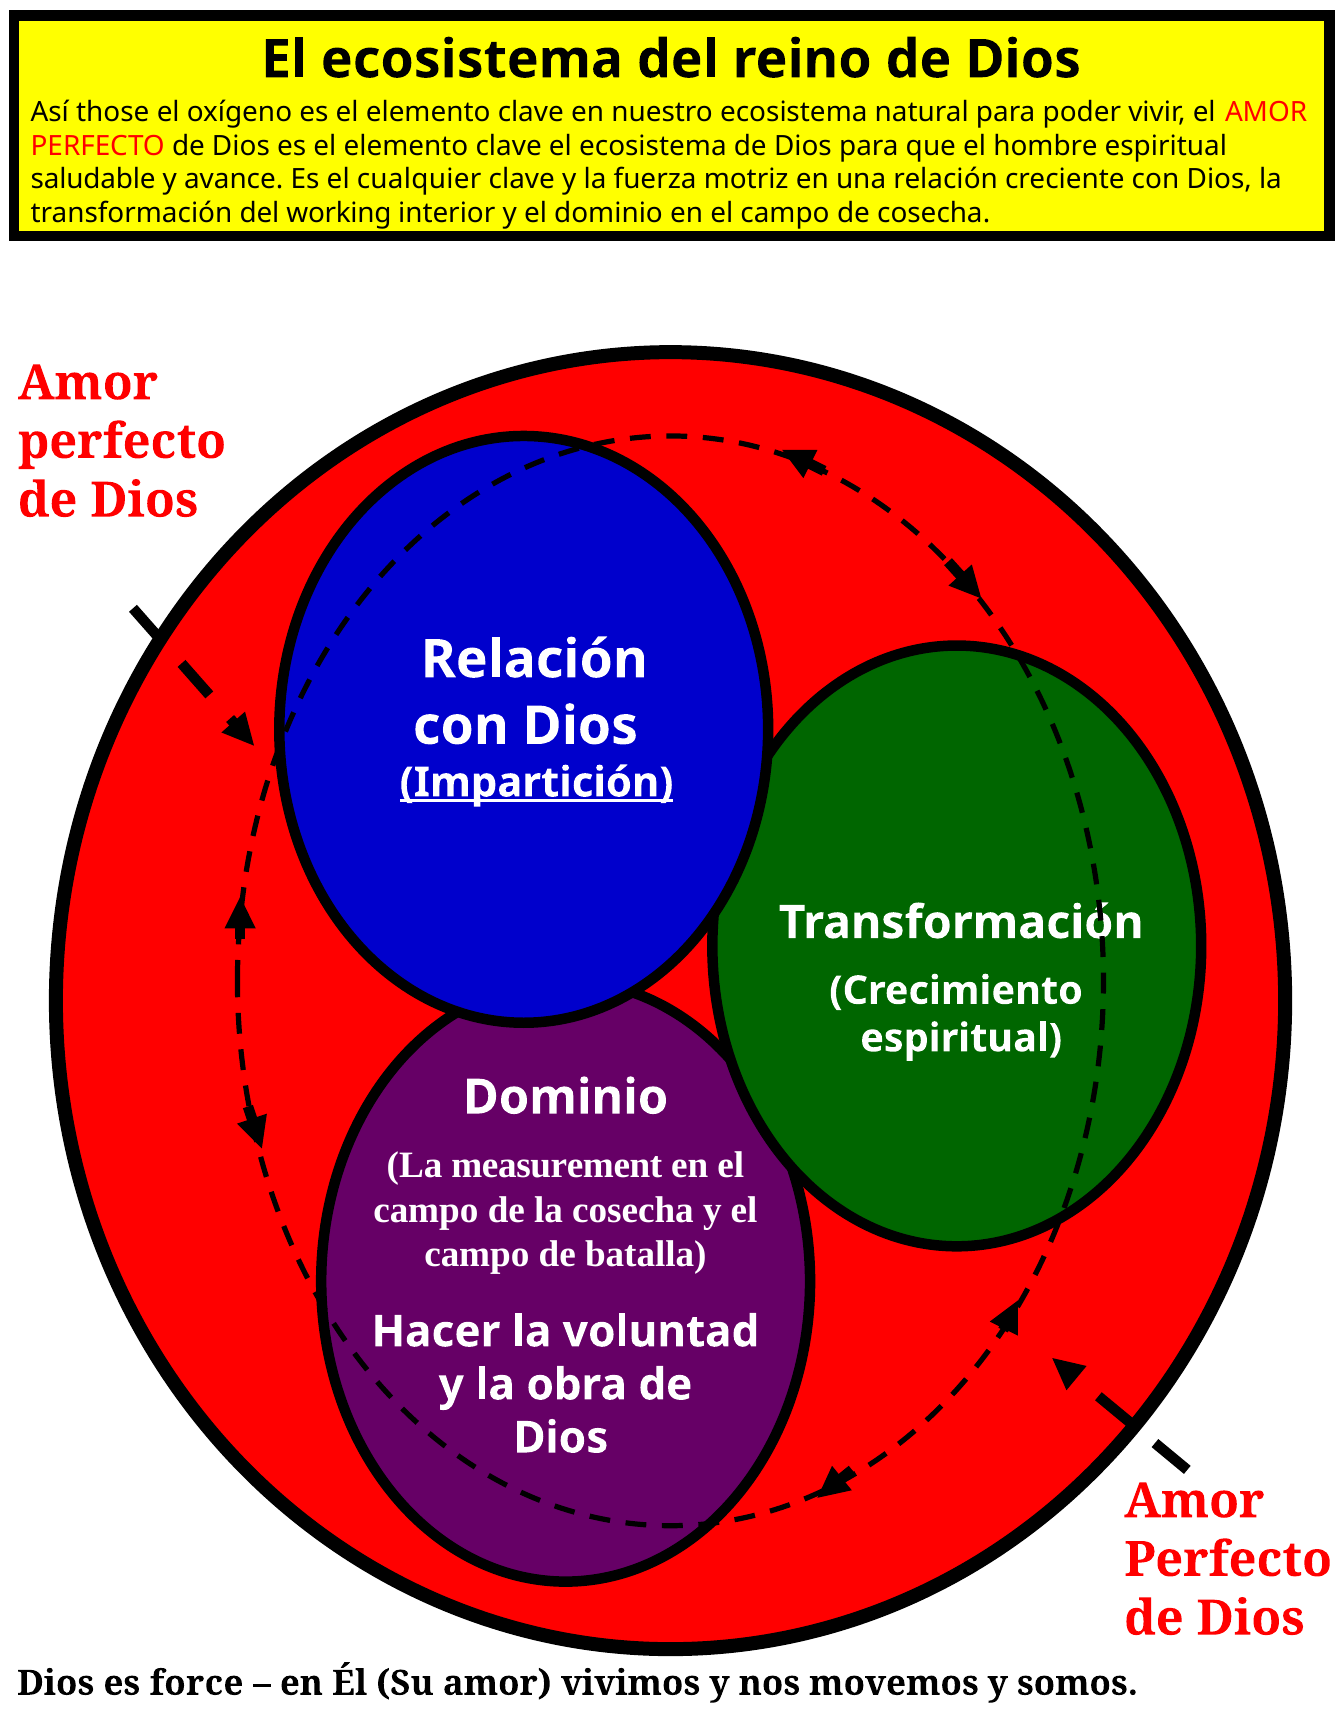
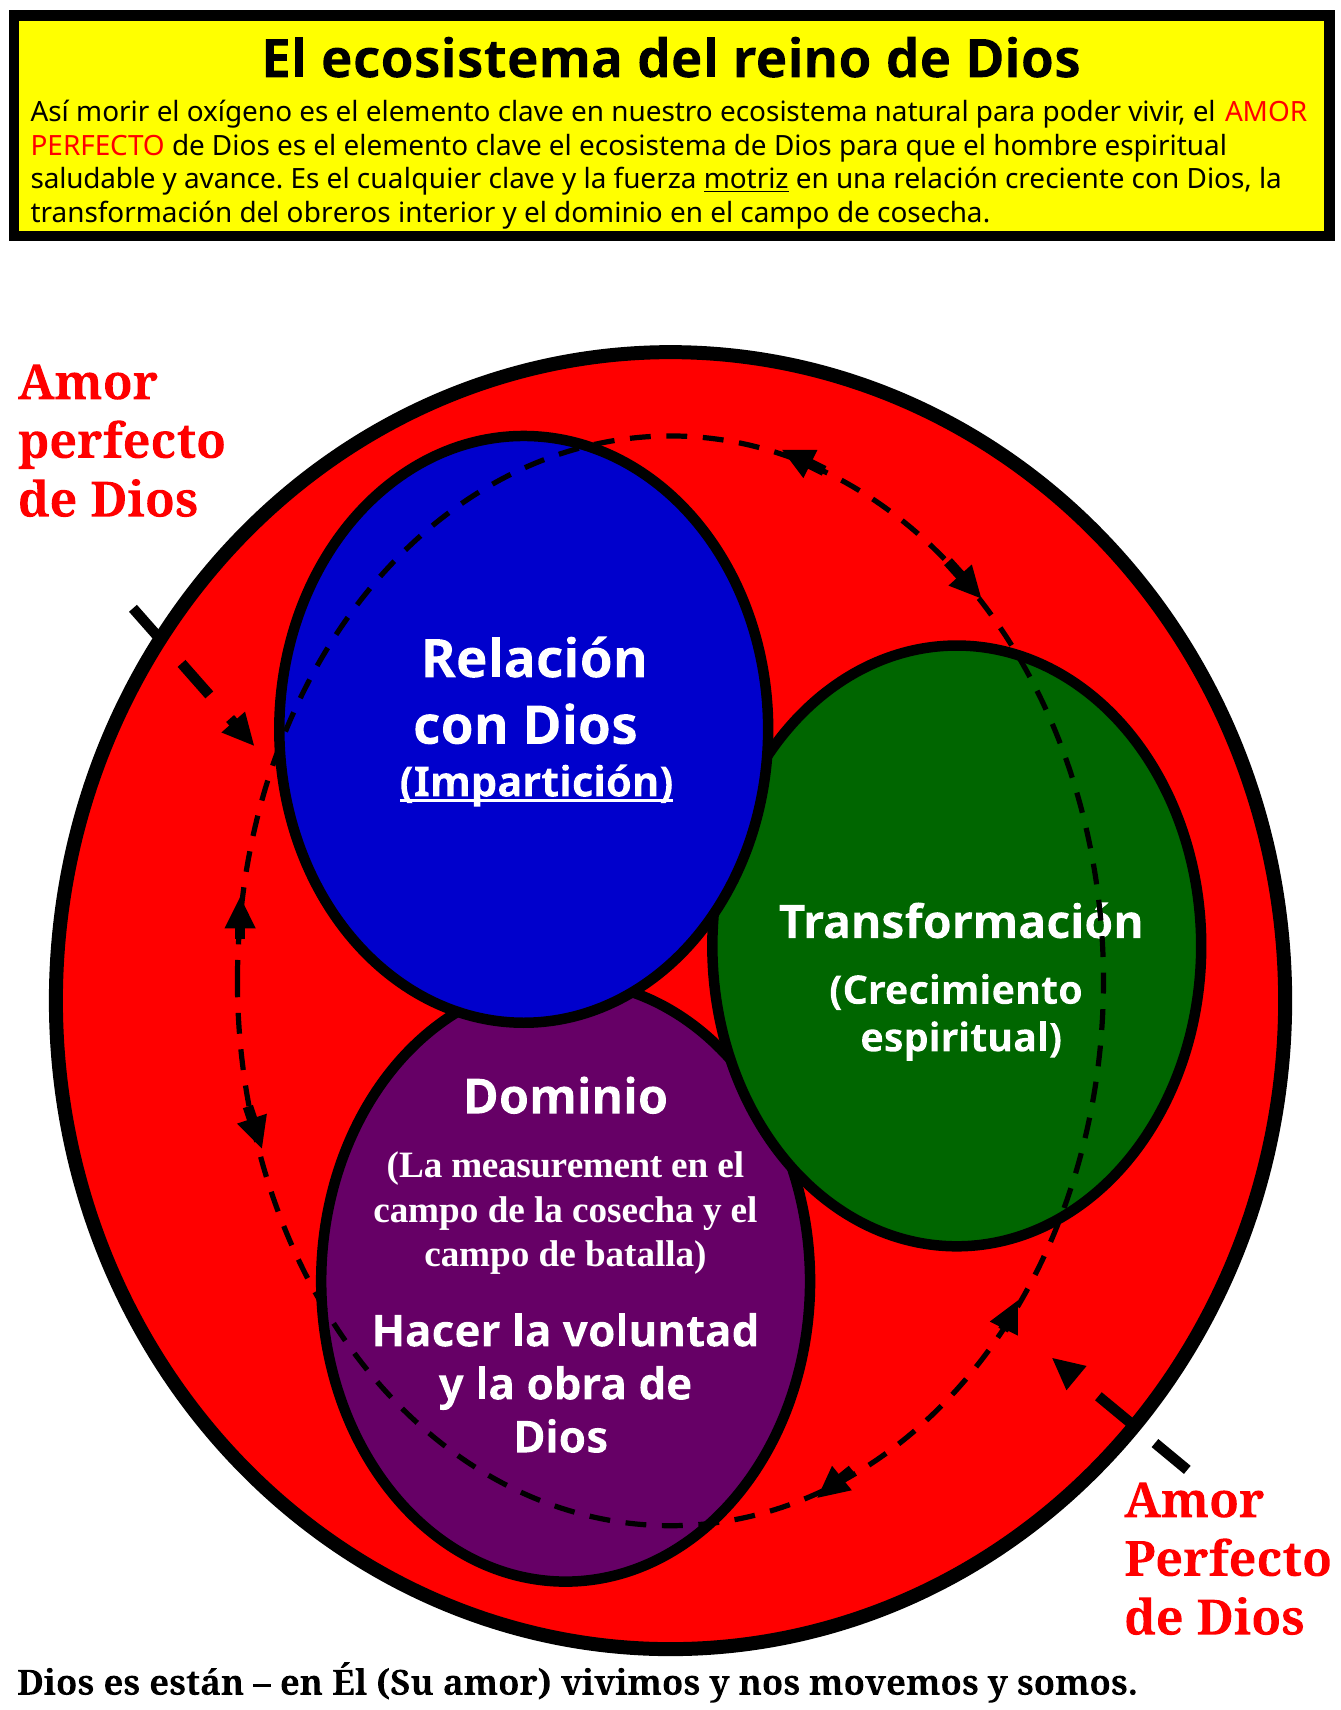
those: those -> morir (113, 112)
motriz underline: none -> present (746, 179)
working: working -> obreros (339, 213)
force: force -> están (197, 1683)
